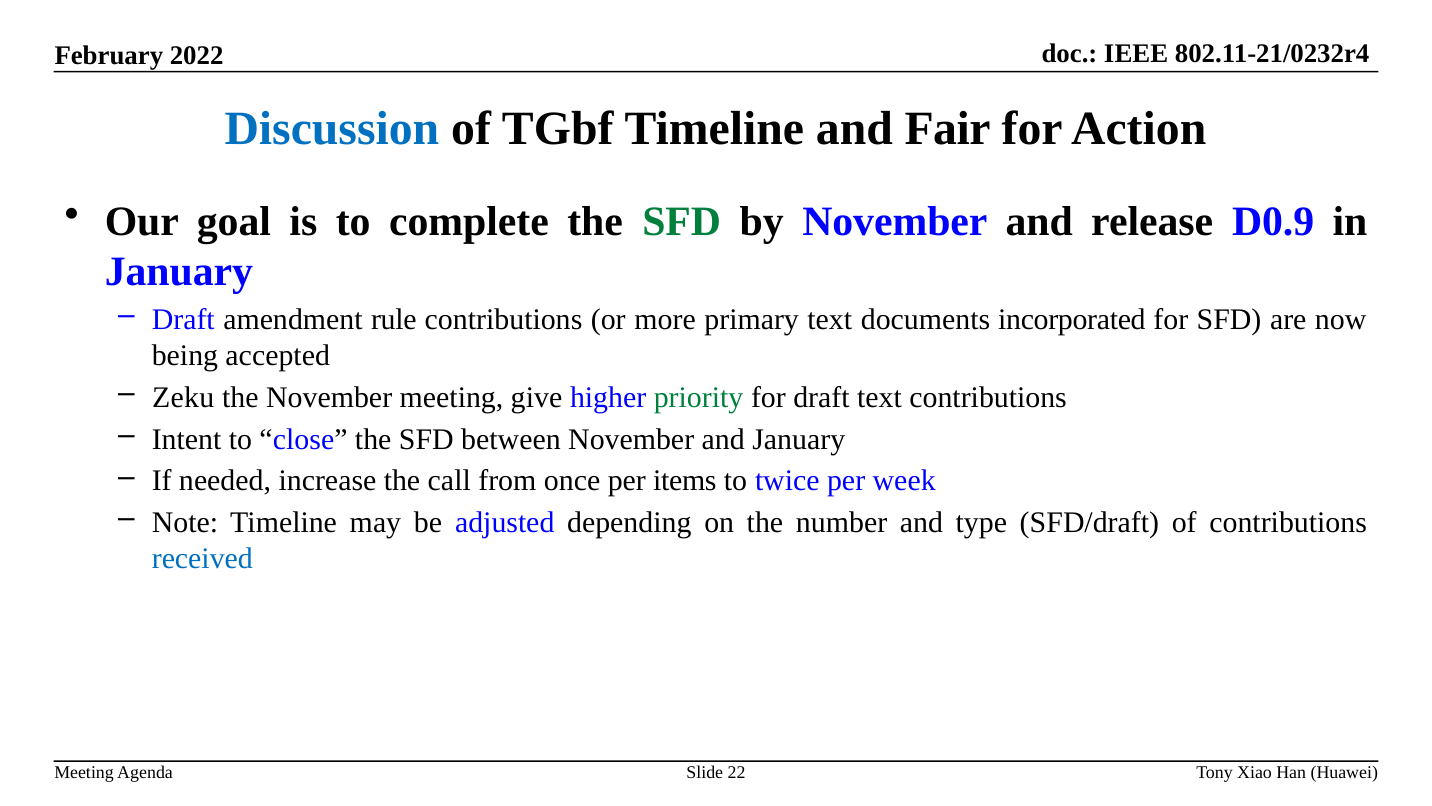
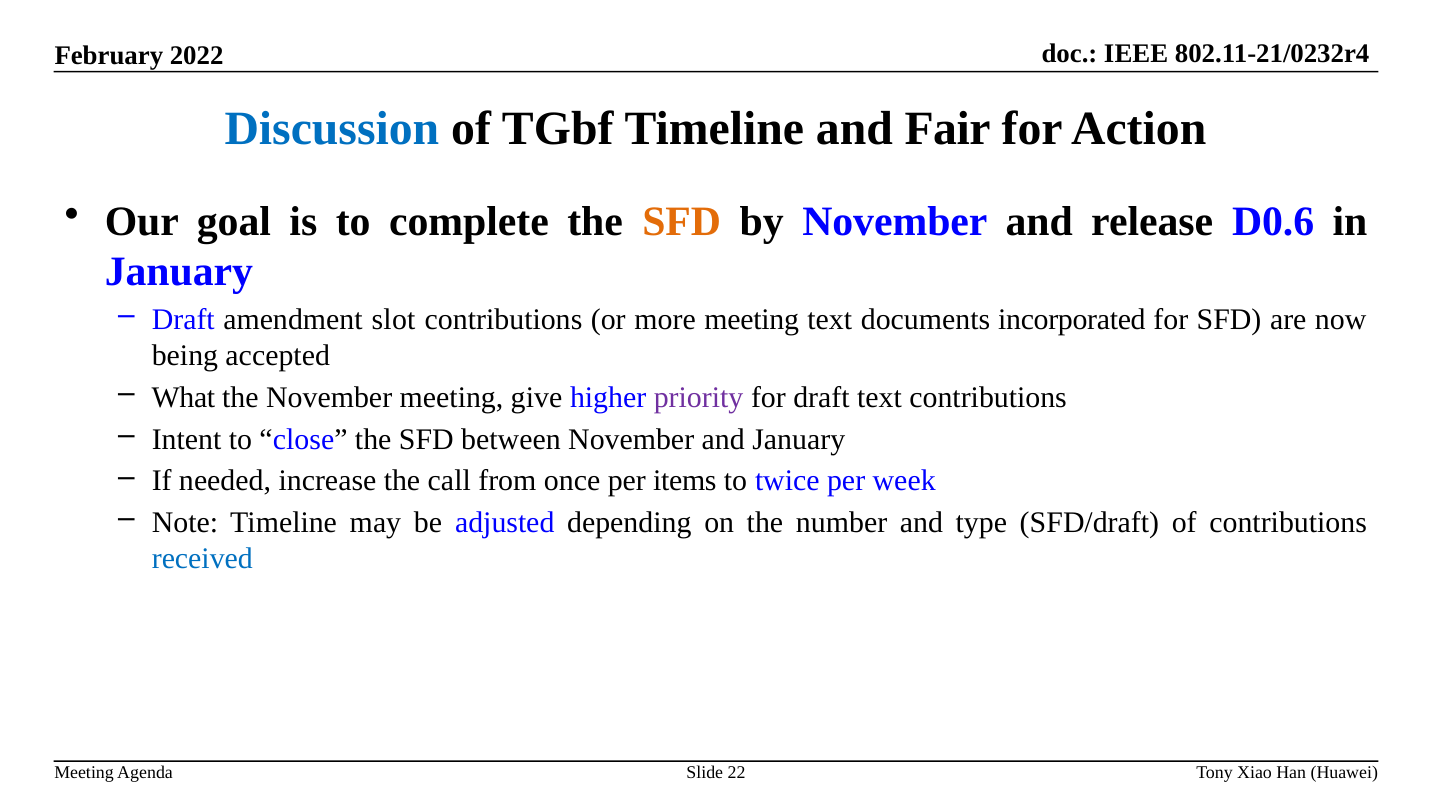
SFD colour: green -> orange (682, 221)
D0.9: D0.9 -> D0.6 (1273, 221)
rule: rule -> slot (394, 320)
more primary: primary -> meeting (752, 320)
Zeku: Zeku -> What (183, 397)
priority colour: green -> purple (699, 397)
